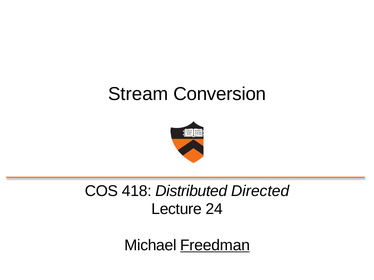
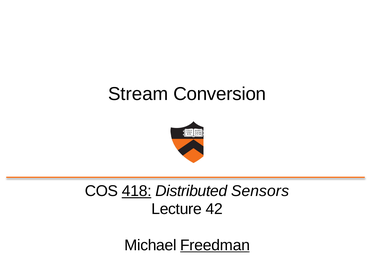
418 underline: none -> present (137, 191)
Directed: Directed -> Sensors (260, 191)
24: 24 -> 42 (214, 209)
